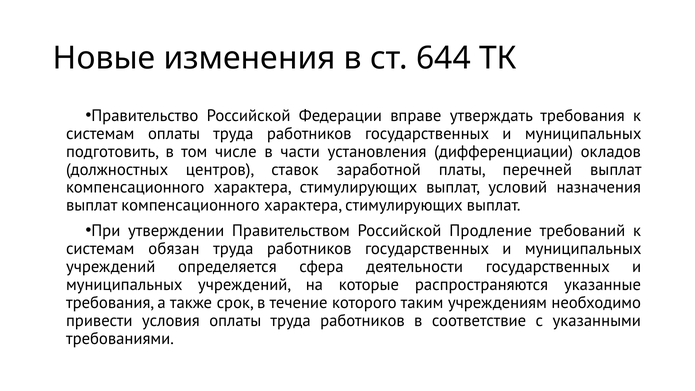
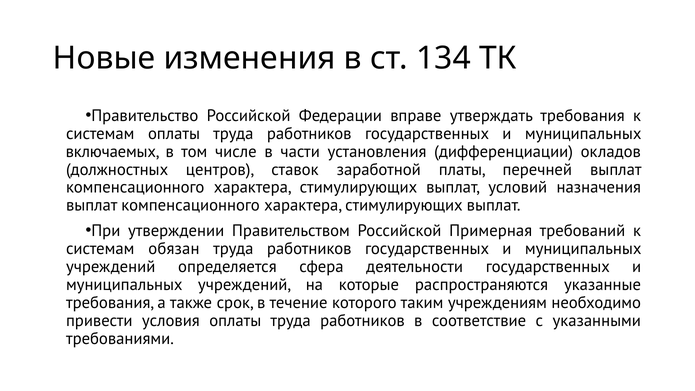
644: 644 -> 134 (444, 58)
подготовить: подготовить -> включаемых (113, 152)
Продление: Продление -> Примерная (491, 231)
